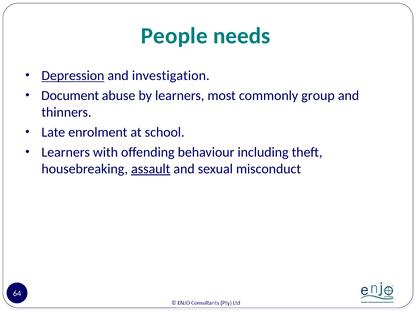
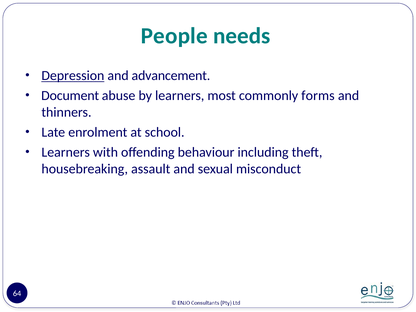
investigation: investigation -> advancement (171, 76)
group: group -> forms (318, 96)
assault underline: present -> none (151, 169)
